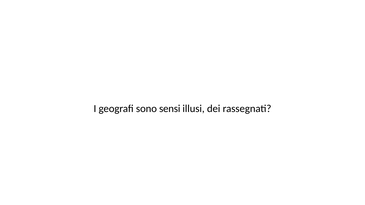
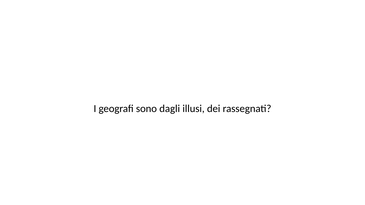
sensi: sensi -> dagli (170, 109)
